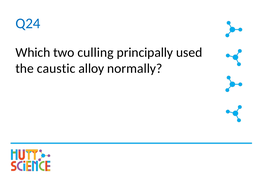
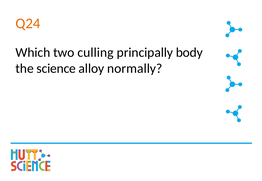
Q24 colour: blue -> orange (28, 23)
used: used -> body (189, 53)
caustic: caustic -> science (56, 69)
